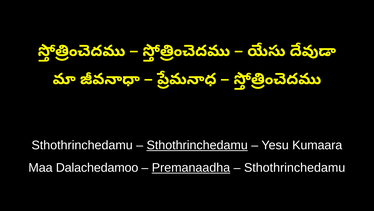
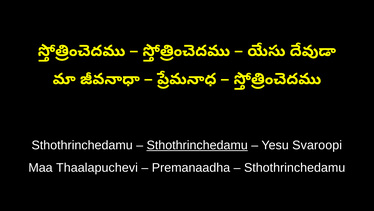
Kumaara: Kumaara -> Svaroopi (317, 145)
Dalachedamoo: Dalachedamoo -> Thaalapuchevi (97, 167)
Premanaadha underline: present -> none (191, 167)
